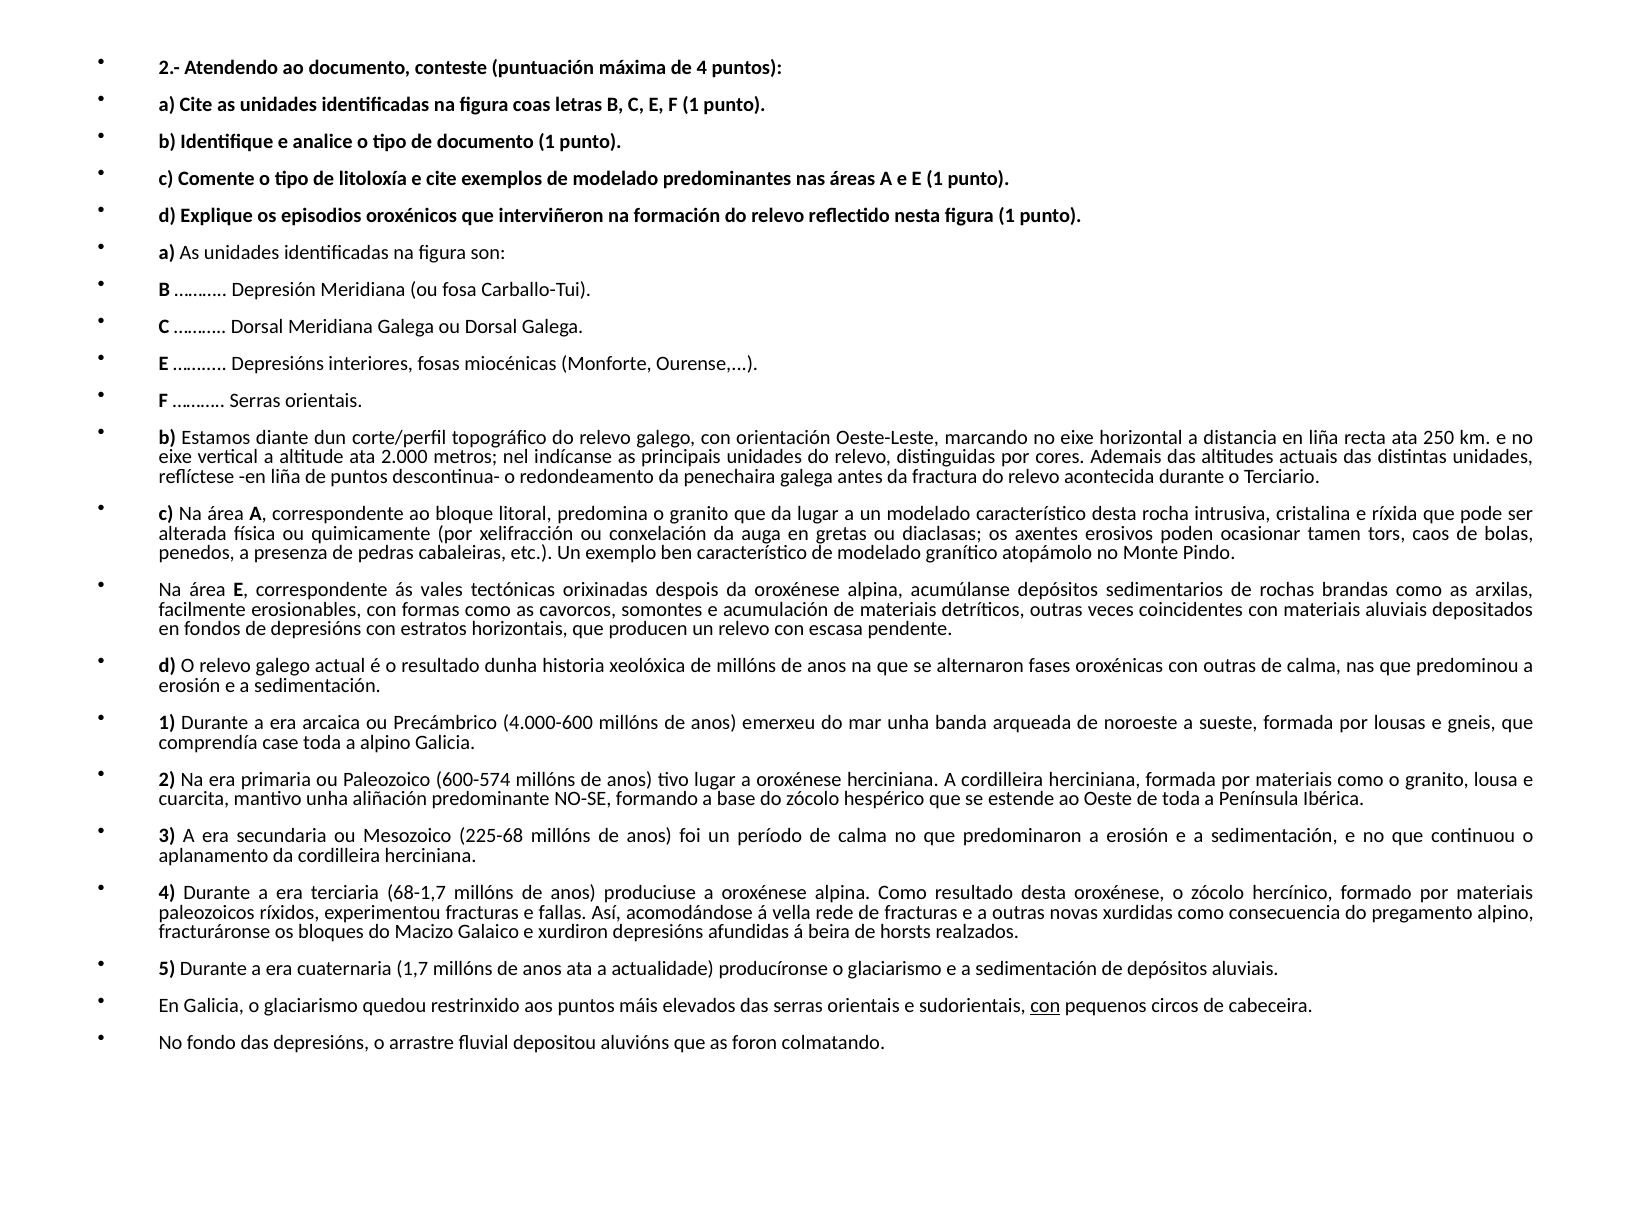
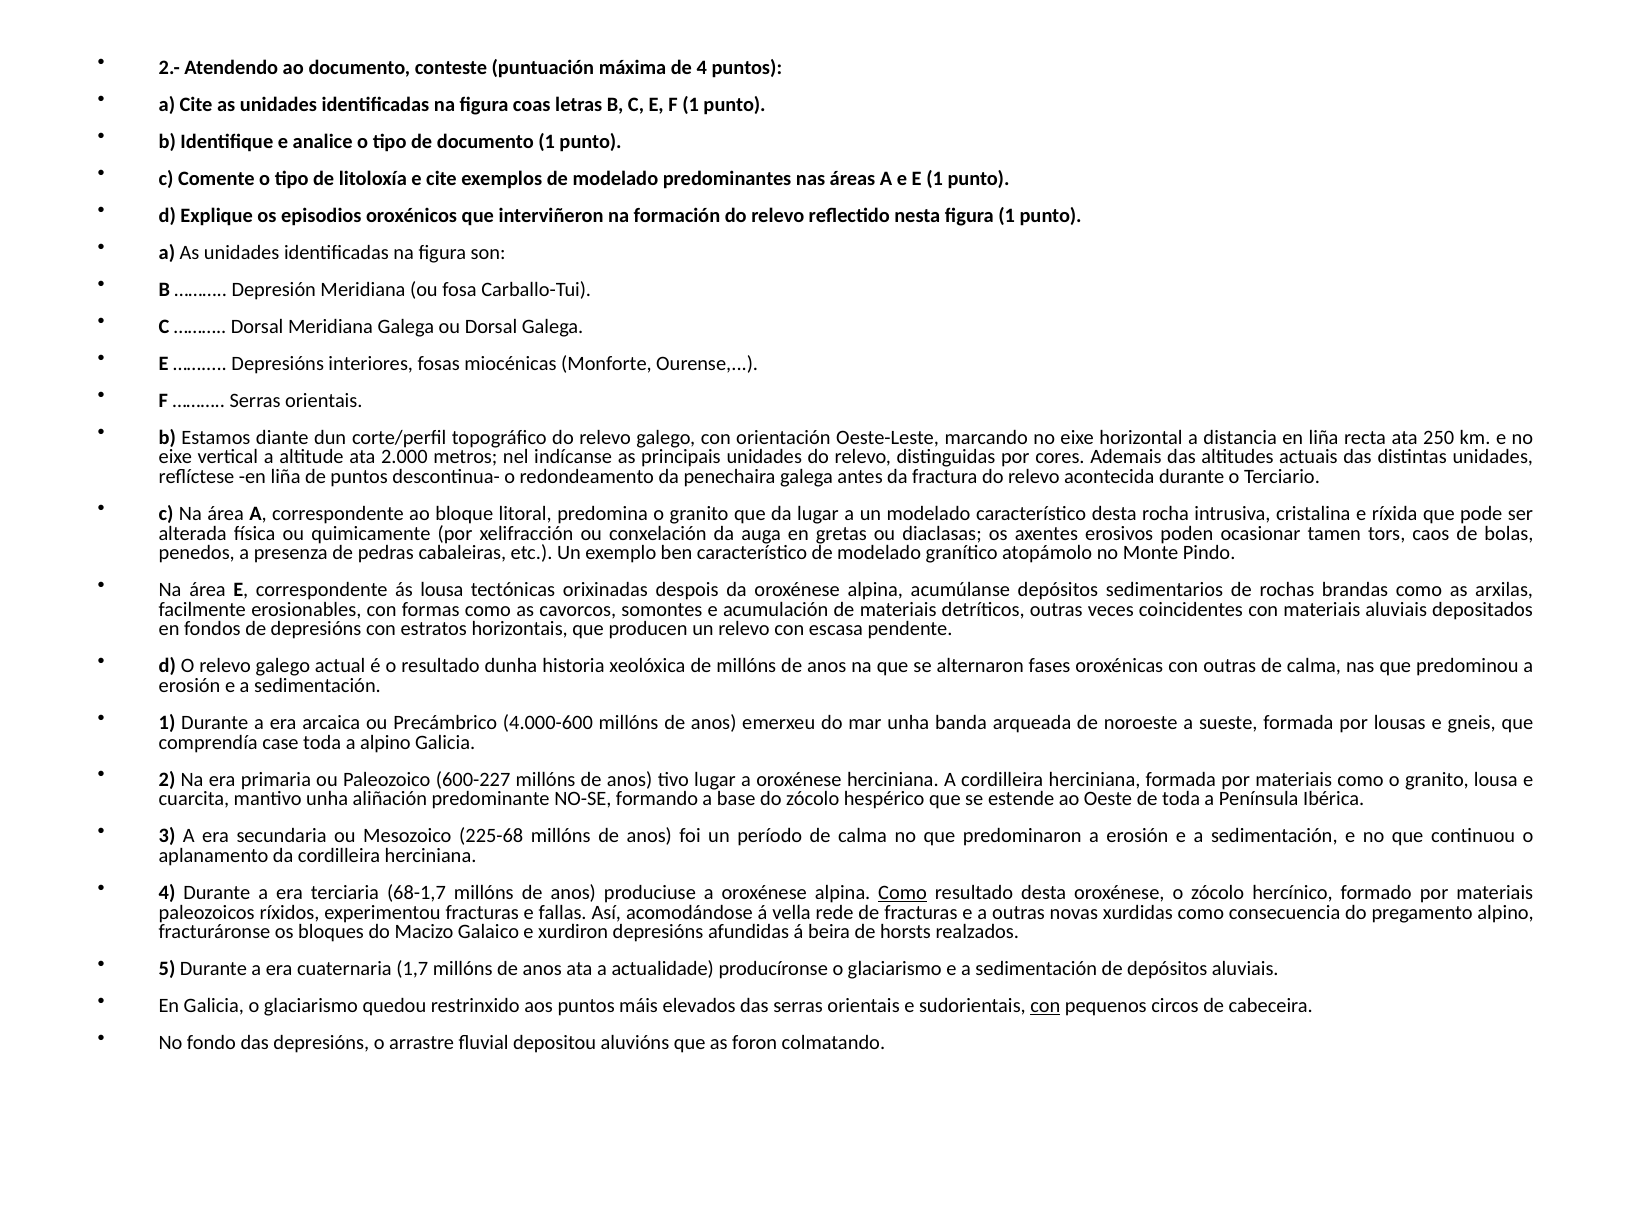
ás vales: vales -> lousa (442, 590)
600-574: 600-574 -> 600-227 (473, 780)
Como underline: none -> present (903, 893)
